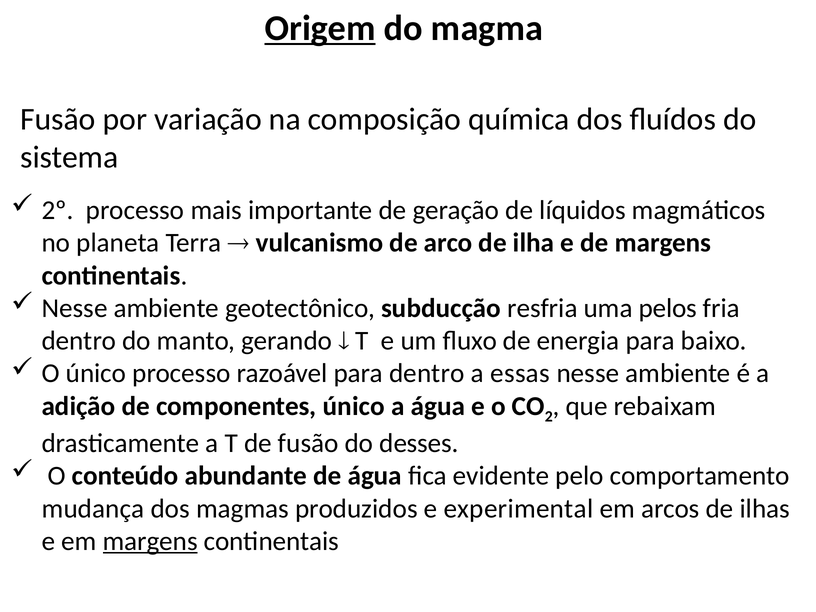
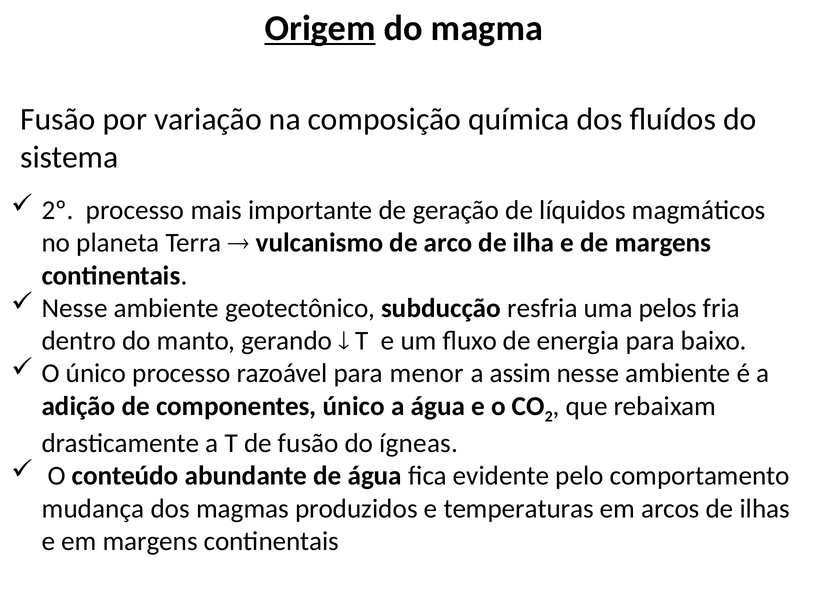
para dentro: dentro -> menor (427, 374)
essas: essas -> assim (520, 374)
desses: desses -> ígneas (419, 443)
experimental: experimental -> temperaturas (519, 509)
margens underline: present -> none (150, 541)
